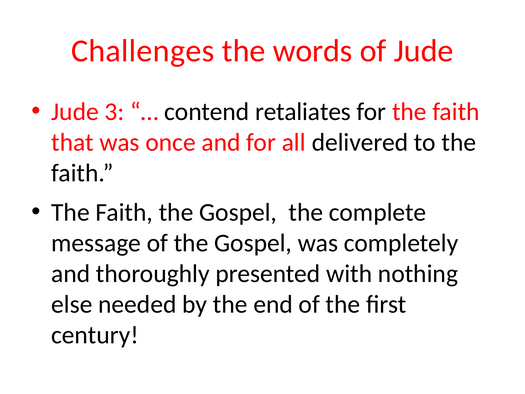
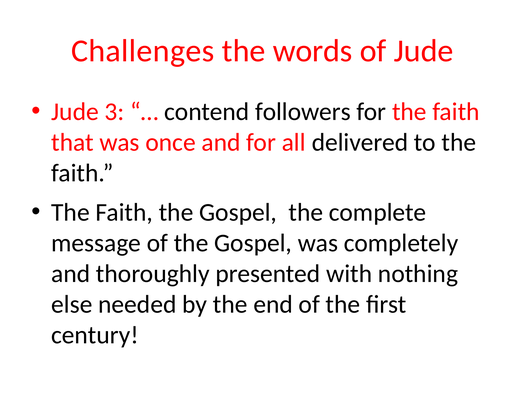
retaliates: retaliates -> followers (303, 112)
